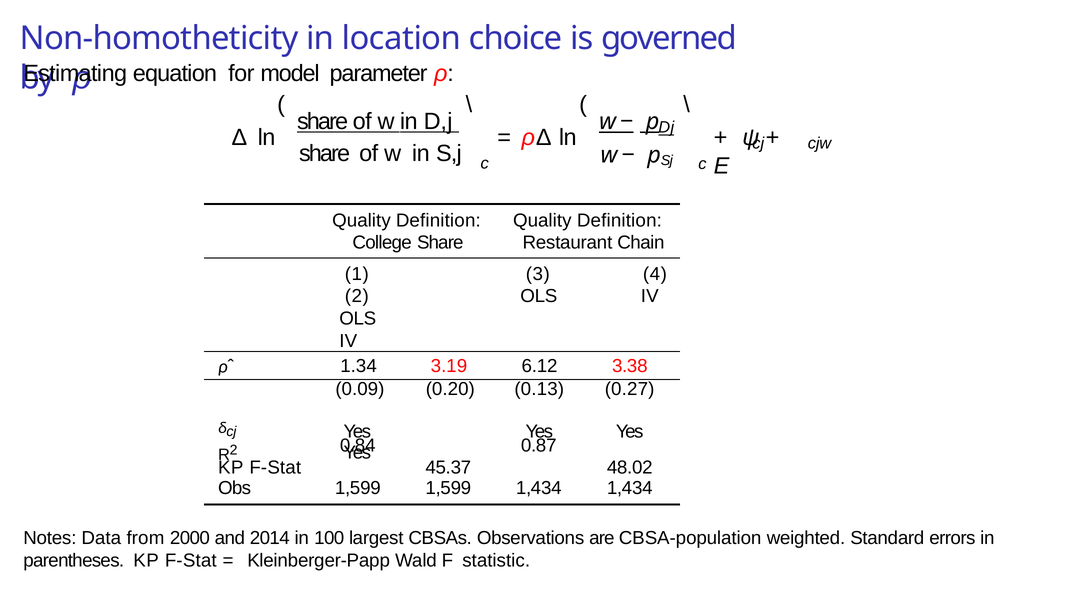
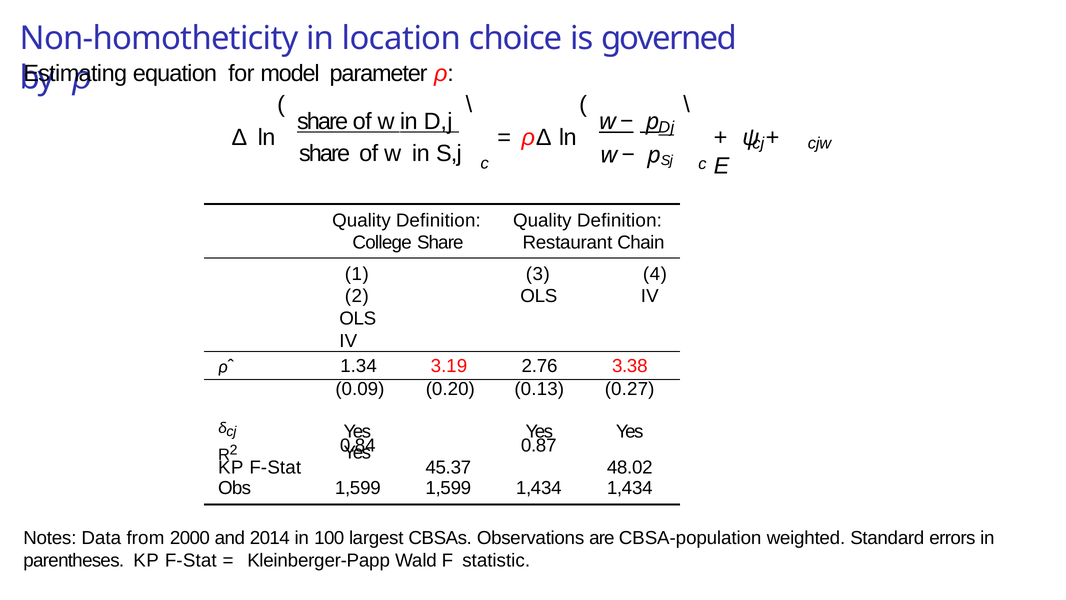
6.12: 6.12 -> 2.76 (540, 366)
